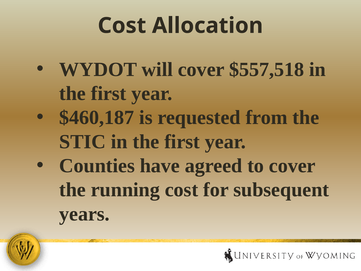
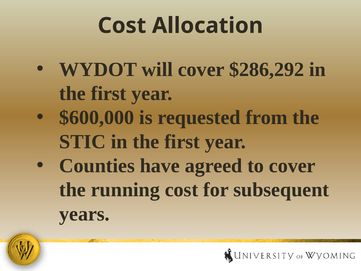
$557,518: $557,518 -> $286,292 (267, 69)
$460,187: $460,187 -> $600,000 (97, 117)
